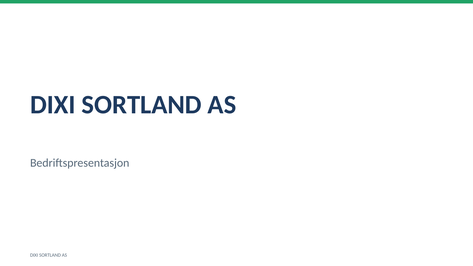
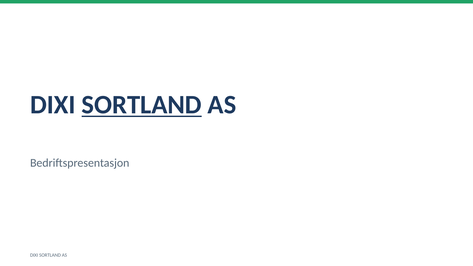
SORTLAND underline: none -> present (142, 105)
